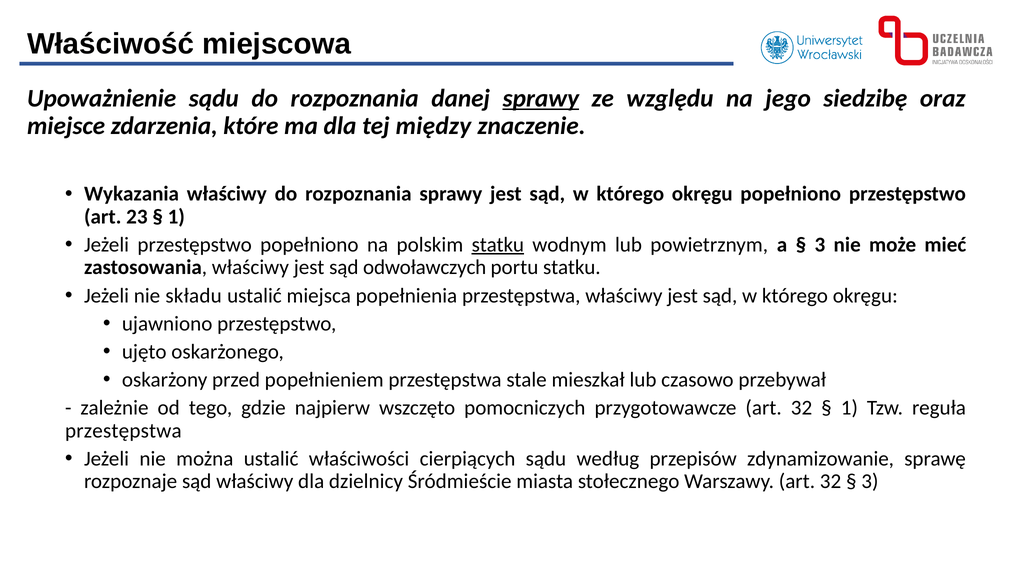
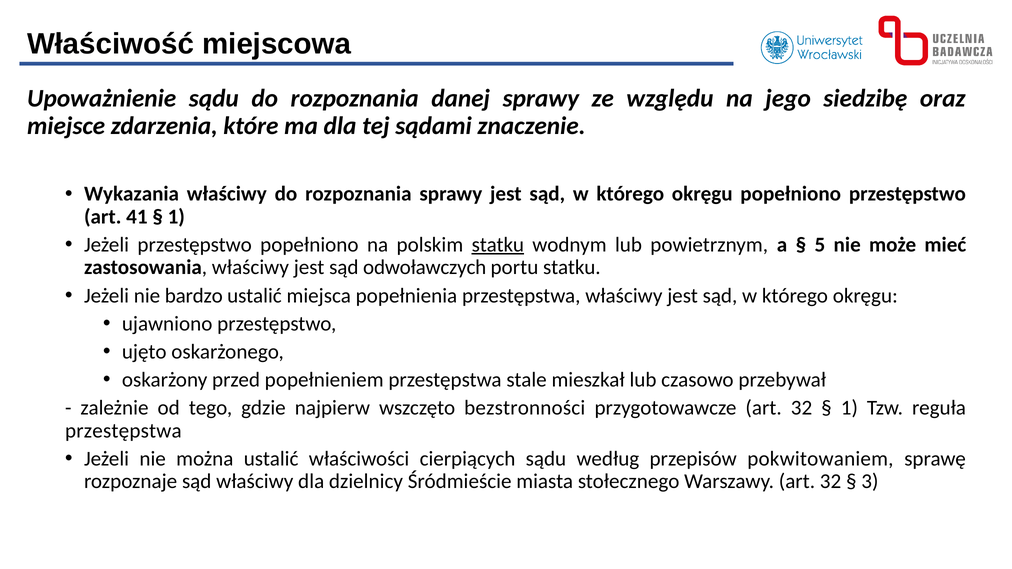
sprawy underline: present -> none (541, 98)
między: między -> sądami (434, 126)
23: 23 -> 41 (137, 217)
3: 3 -> 5 (820, 245)
składu: składu -> bardzo (194, 296)
pomocniczych: pomocniczych -> bezstronności (525, 408)
zdynamizowanie: zdynamizowanie -> pokwitowaniem (820, 459)
